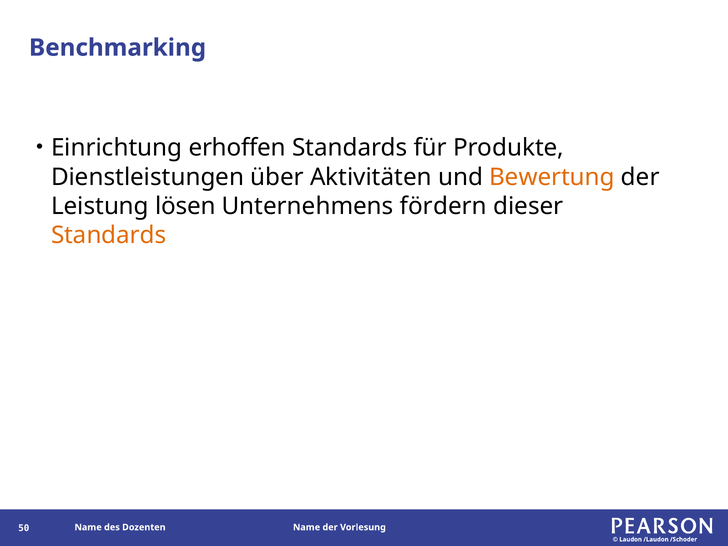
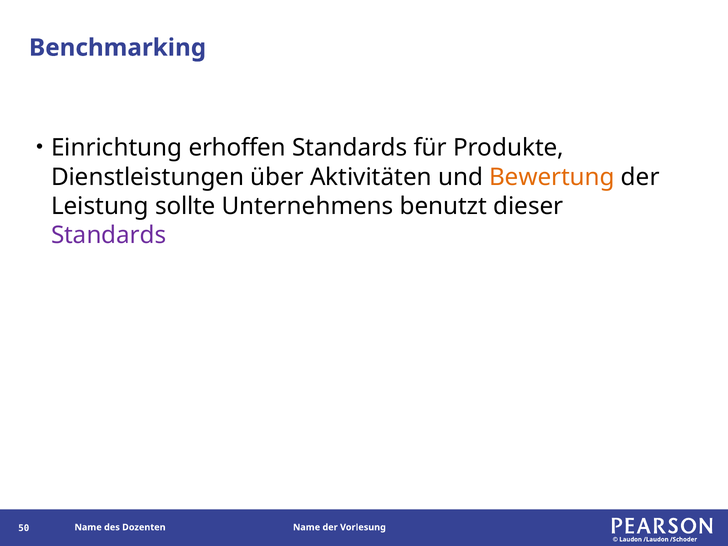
lösen: lösen -> sollte (185, 206)
fördern: fördern -> benutzt (443, 206)
Standards colour: orange -> purple (109, 235)
